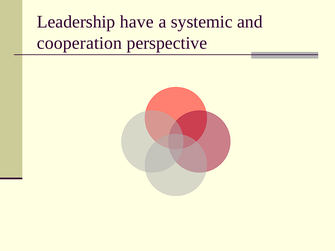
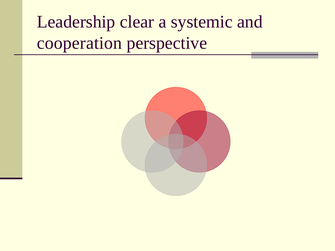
have: have -> clear (137, 22)
